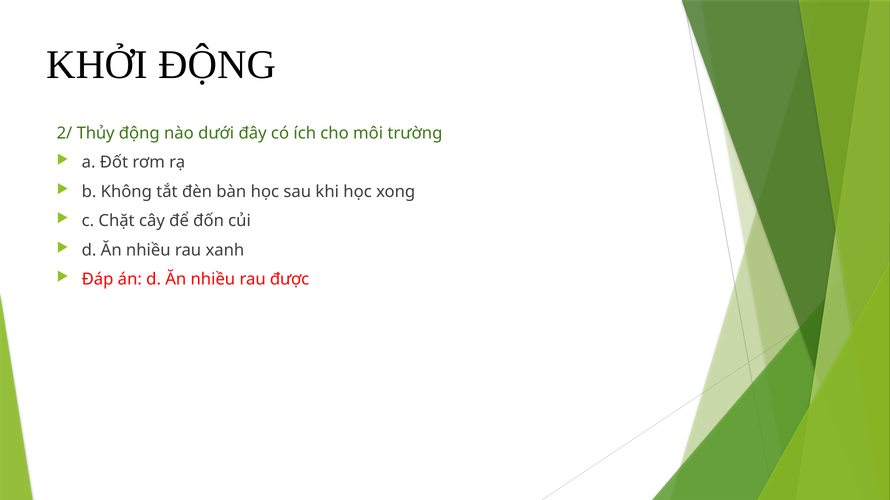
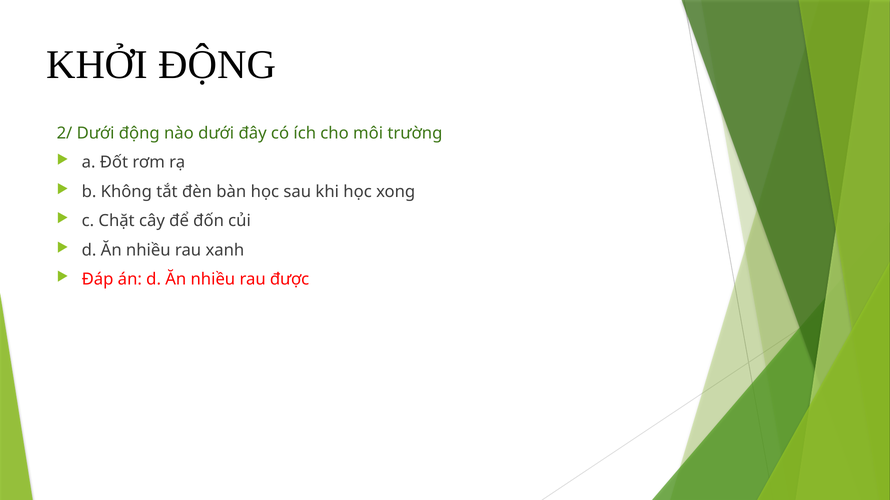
2/ Thủy: Thủy -> Dưới (96, 133)
